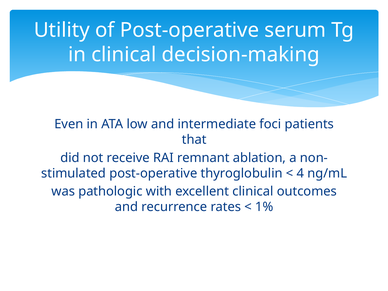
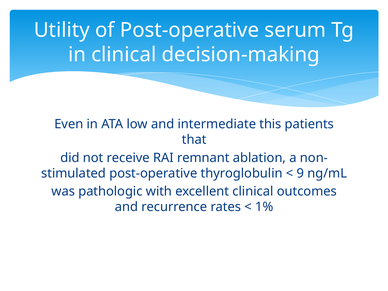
foci: foci -> this (270, 124)
4: 4 -> 9 (300, 173)
